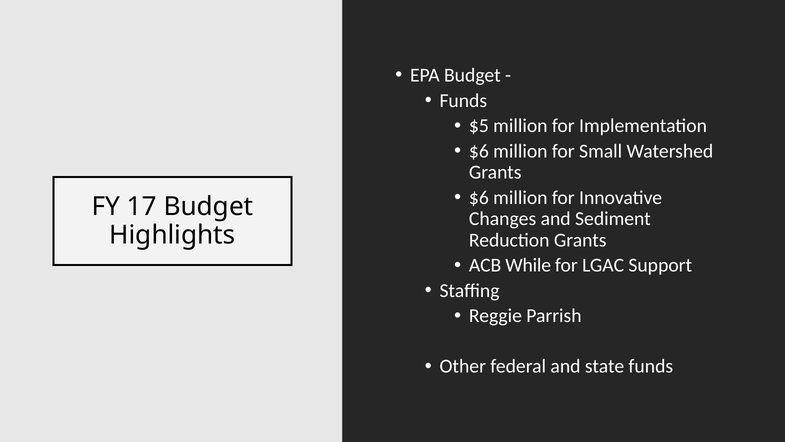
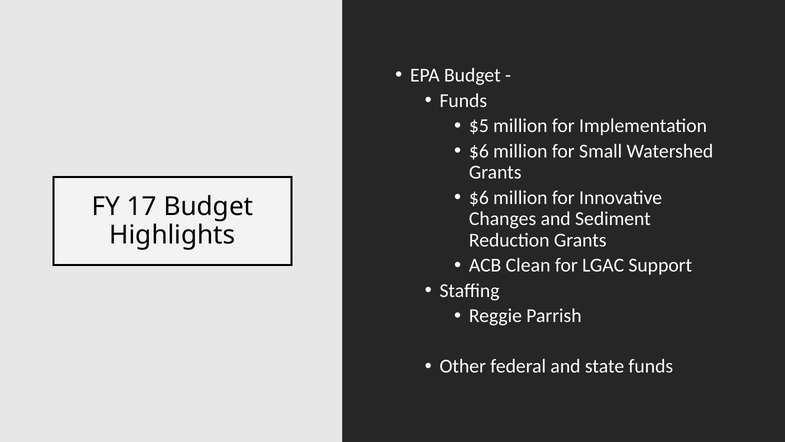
While: While -> Clean (528, 265)
